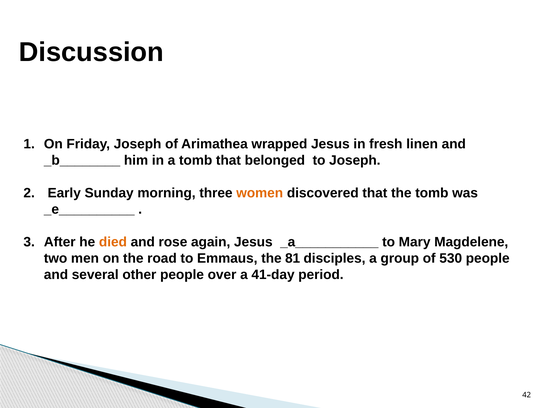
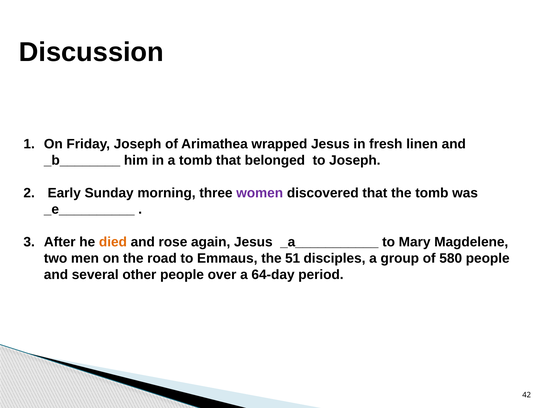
women colour: orange -> purple (260, 193)
81: 81 -> 51 (293, 258)
530: 530 -> 580 (451, 258)
41-day: 41-day -> 64-day (273, 275)
